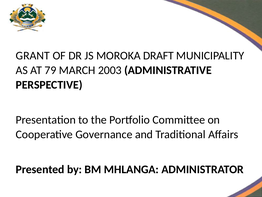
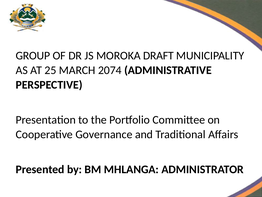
GRANT: GRANT -> GROUP (33, 56)
79: 79 -> 25 (50, 70)
2003: 2003 -> 2074 (110, 70)
